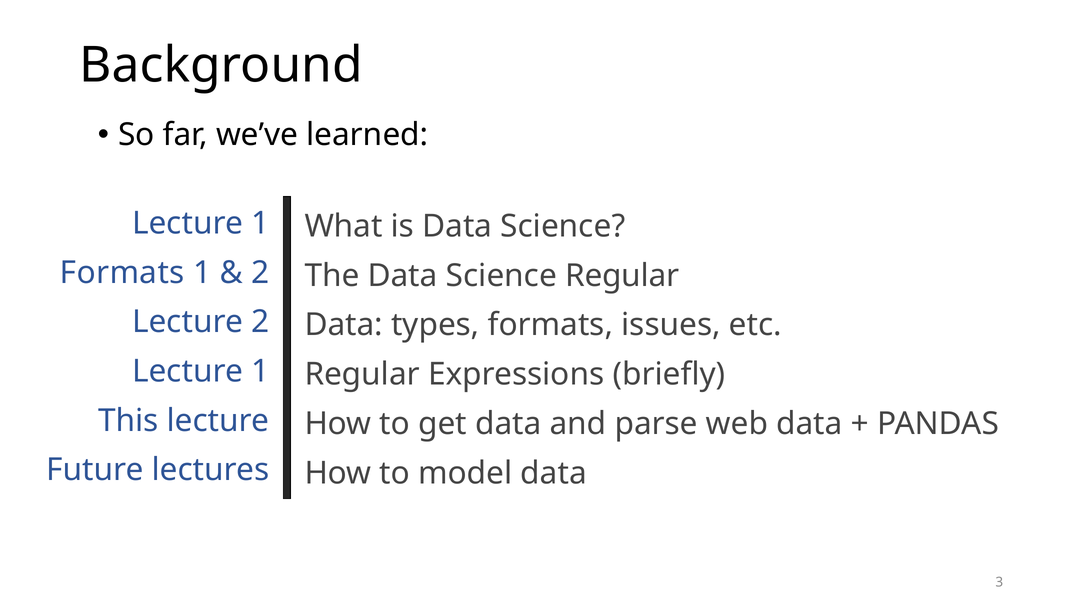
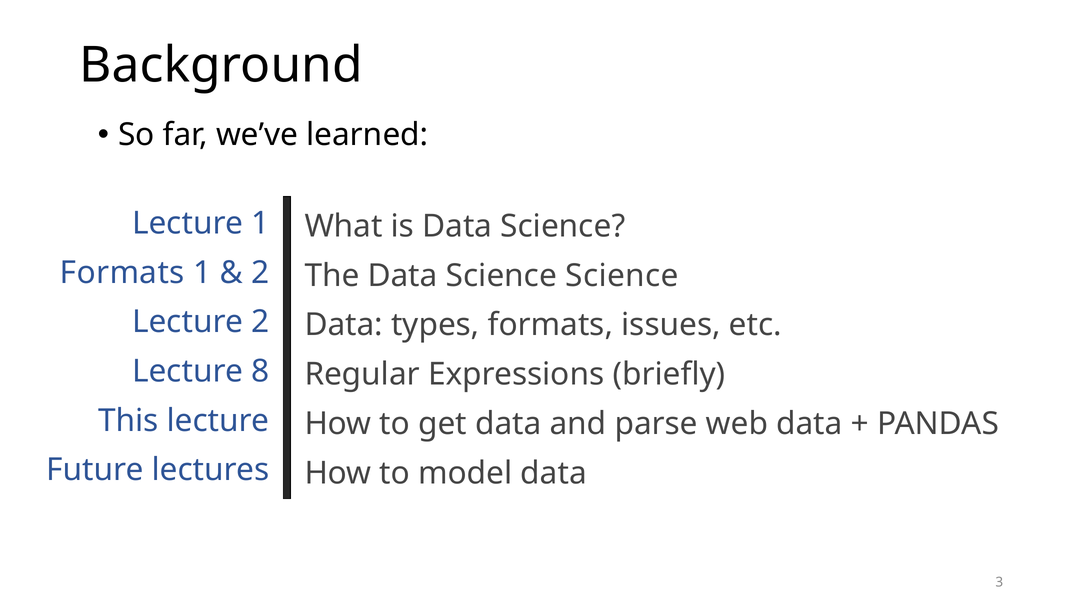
Science Regular: Regular -> Science (622, 276)
1: 1 -> 8 (260, 371)
